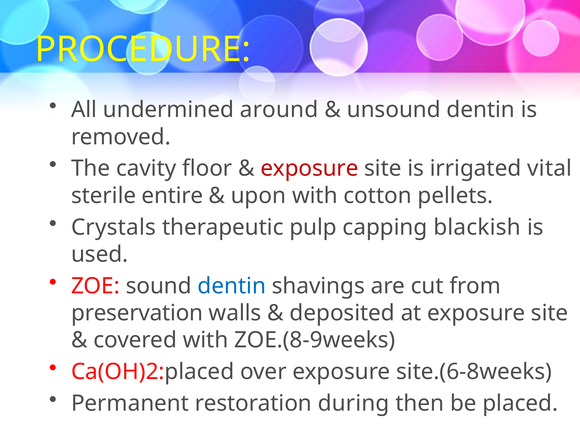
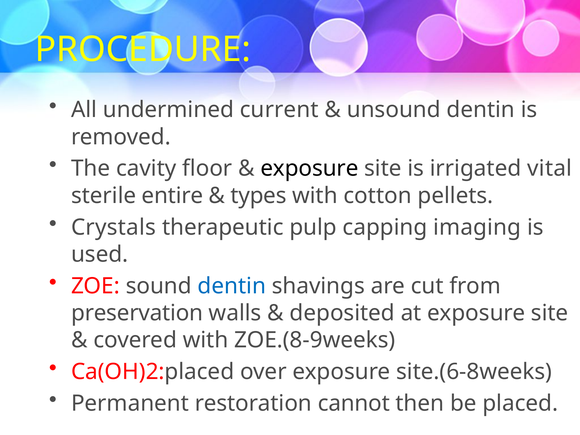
around: around -> current (279, 110)
exposure colour: red -> black (309, 169)
upon: upon -> types (259, 196)
blackish: blackish -> imaging (477, 227)
during: during -> cannot (354, 403)
